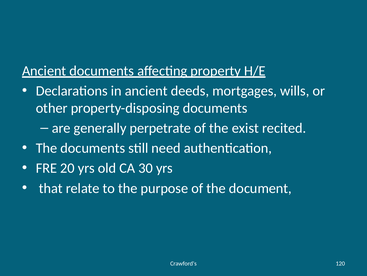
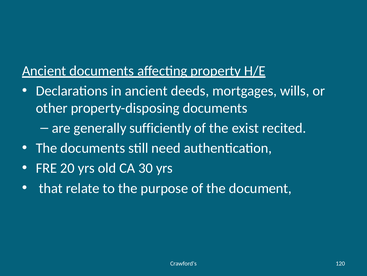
perpetrate: perpetrate -> sufficiently (160, 128)
